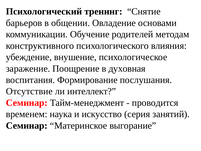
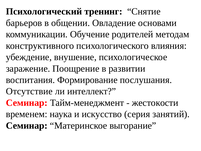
духовная: духовная -> развитии (127, 68)
проводится: проводится -> жестокости (155, 103)
